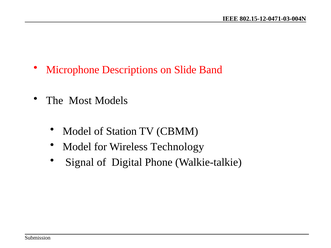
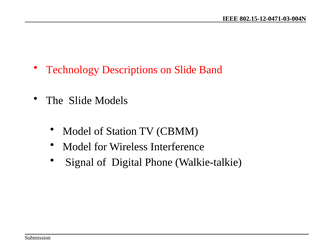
Microphone: Microphone -> Technology (73, 70)
The Most: Most -> Slide (80, 101)
Technology: Technology -> Interference (177, 147)
